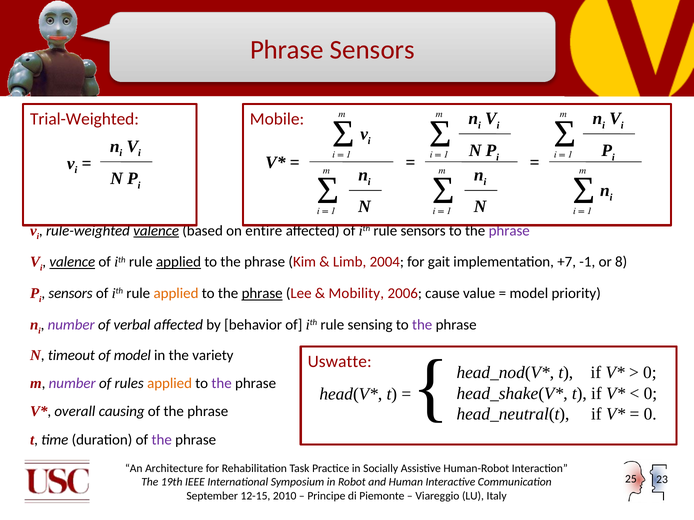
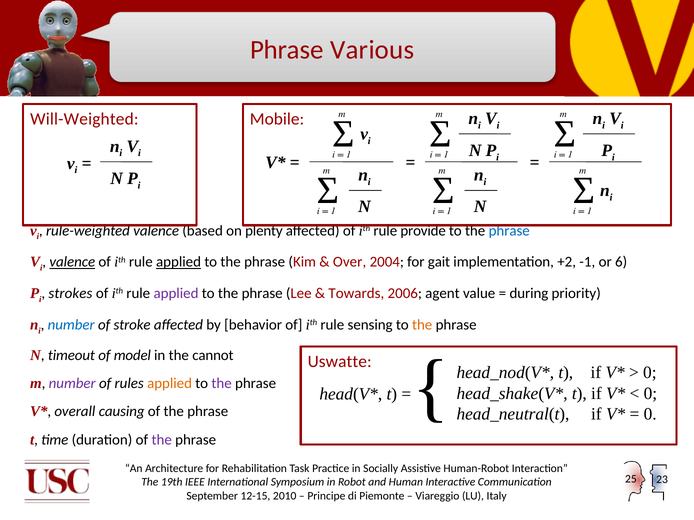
Phrase Sensors: Sensors -> Various (372, 50)
Trial-Weighted: Trial-Weighted -> Will-Weighted (84, 119)
valence underline: present -> none (156, 231)
entire: entire -> plenty (264, 231)
rule sensors: sensors -> provide (423, 231)
phrase colour: purple -> blue (509, 231)
Limb: Limb -> Over (350, 262)
+7: +7 -> +2 (567, 262)
8: 8 -> 6 (621, 262)
sensors: sensors -> strokes (70, 294)
applied colour: orange -> purple (176, 294)
phrase underline: present -> none (262, 294)
Mobility: Mobility -> Towards (356, 294)
cause: cause -> agent (442, 294)
model: model -> during (529, 294)
number colour: purple -> blue (71, 325)
verbal: verbal -> stroke (132, 325)
the colour: purple -> orange (422, 325)
variety: variety -> cannot (213, 356)
